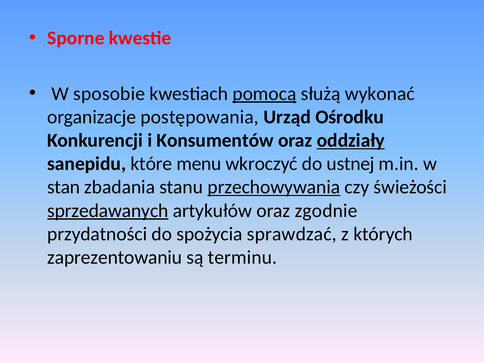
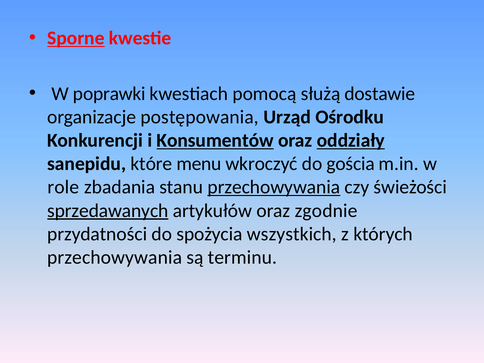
Sporne underline: none -> present (76, 38)
sposobie: sposobie -> poprawki (109, 94)
pomocą underline: present -> none (264, 94)
wykonać: wykonać -> dostawie (380, 94)
Konsumentów underline: none -> present (215, 140)
ustnej: ustnej -> gościa (351, 164)
stan: stan -> role (63, 187)
sprawdzać: sprawdzać -> wszystkich (292, 234)
zaprezentowaniu: zaprezentowaniu -> przechowywania (115, 257)
